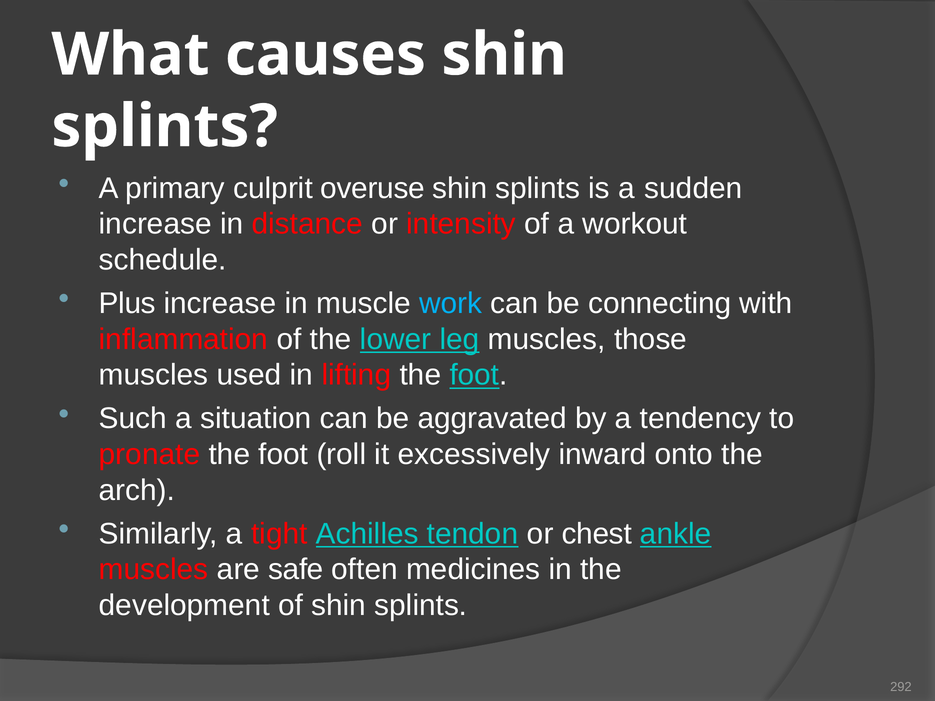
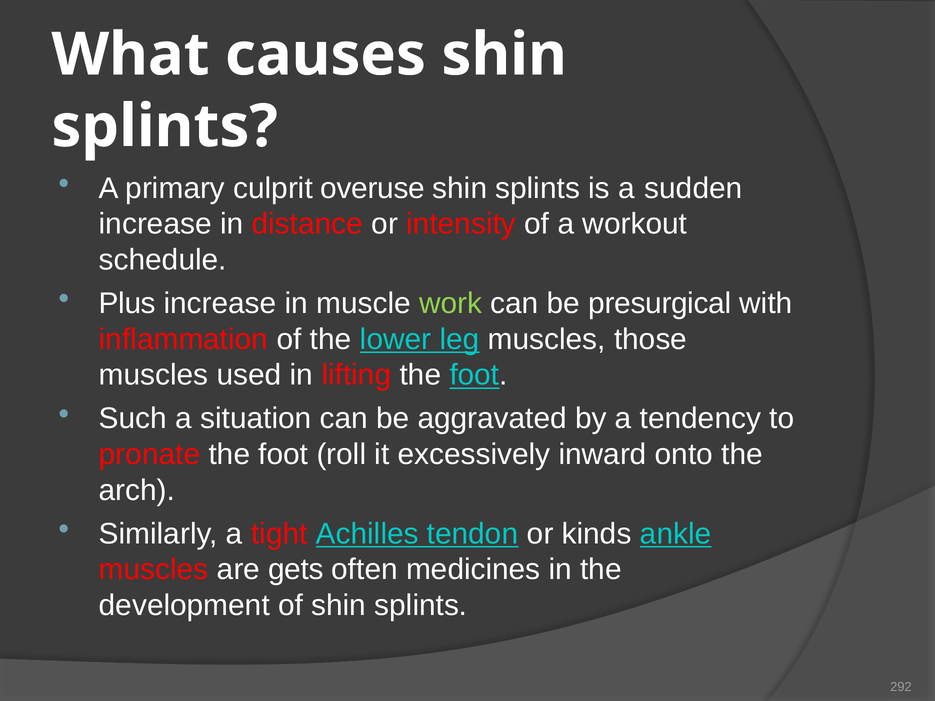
work colour: light blue -> light green (451, 303)
connecting: connecting -> presurgical (660, 303)
chest: chest -> kinds (597, 534)
safe: safe -> gets (296, 570)
